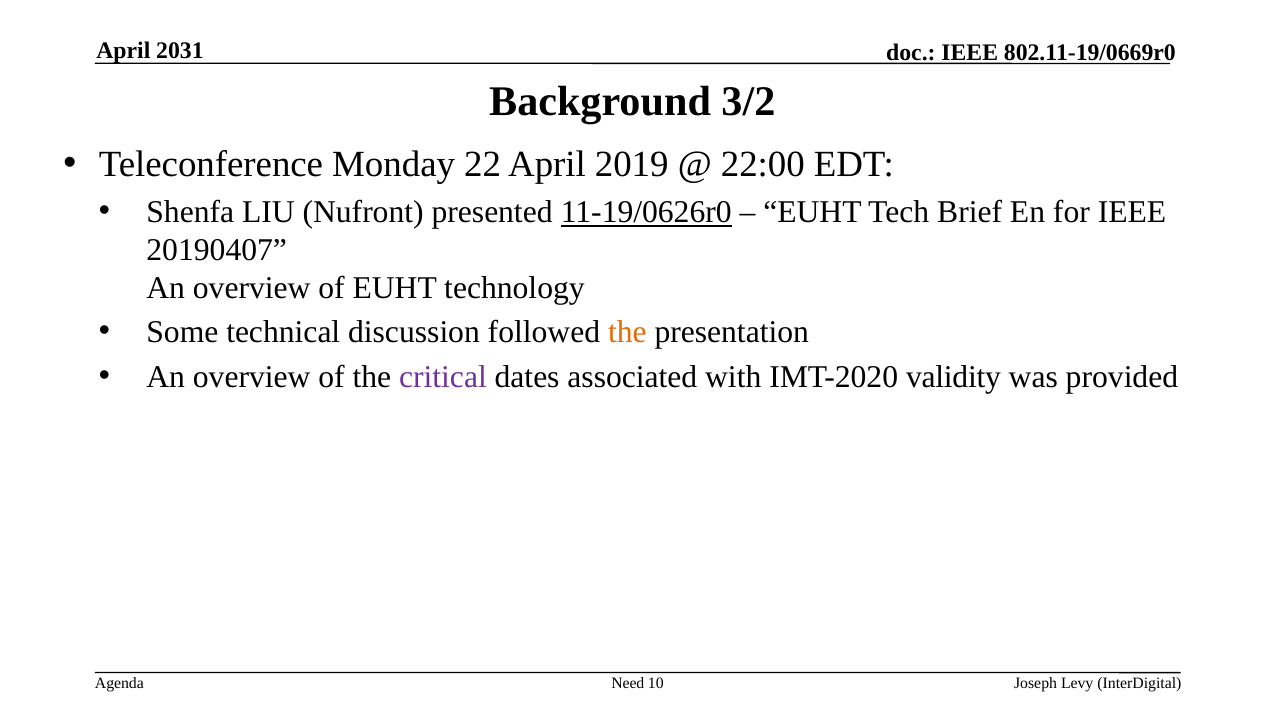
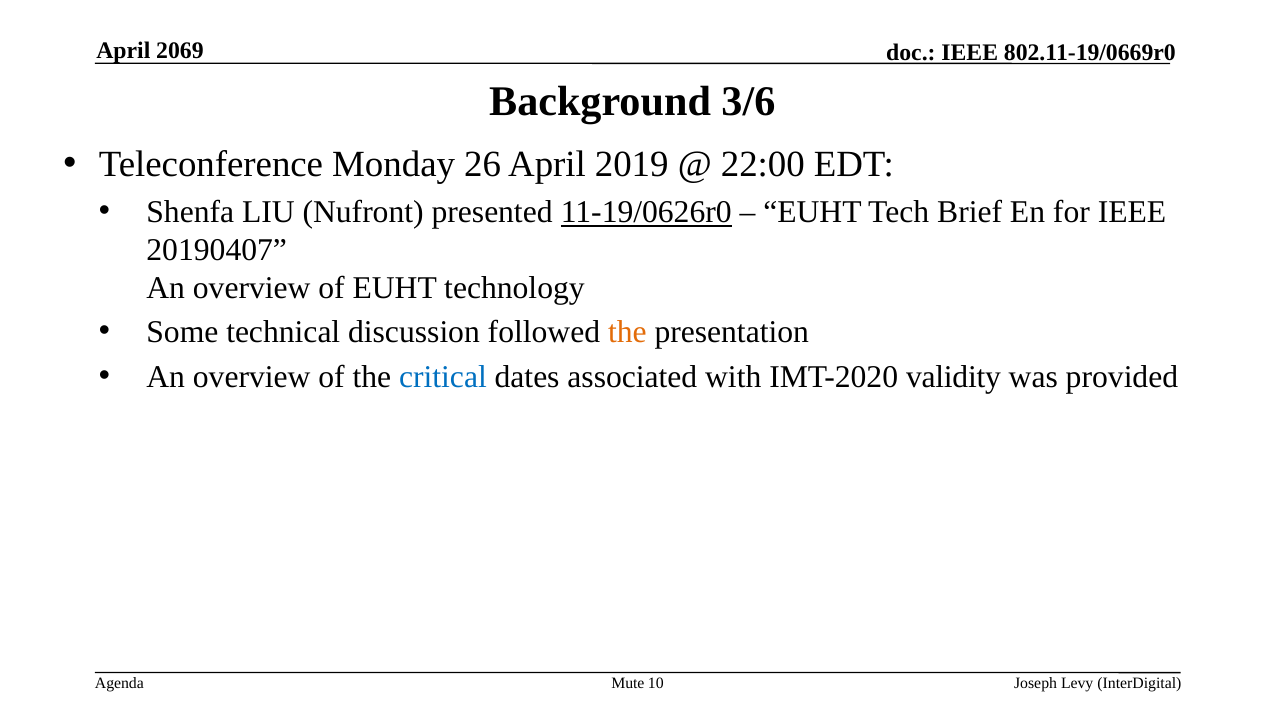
2031: 2031 -> 2069 (180, 50)
3/2: 3/2 -> 3/6 (748, 102)
22: 22 -> 26 (483, 164)
critical colour: purple -> blue (443, 377)
Need: Need -> Mute (628, 682)
